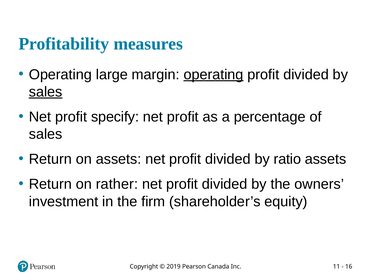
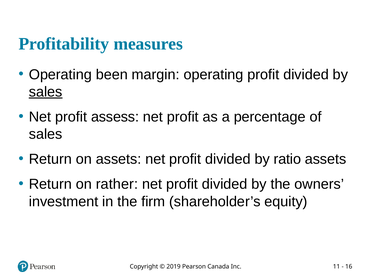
large: large -> been (112, 74)
operating underline: present -> none (214, 74)
specify: specify -> assess (115, 117)
